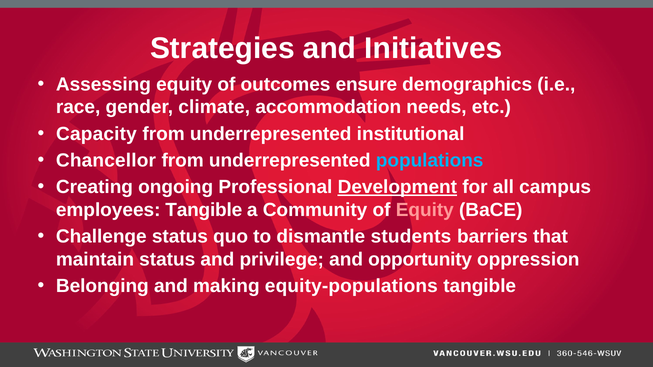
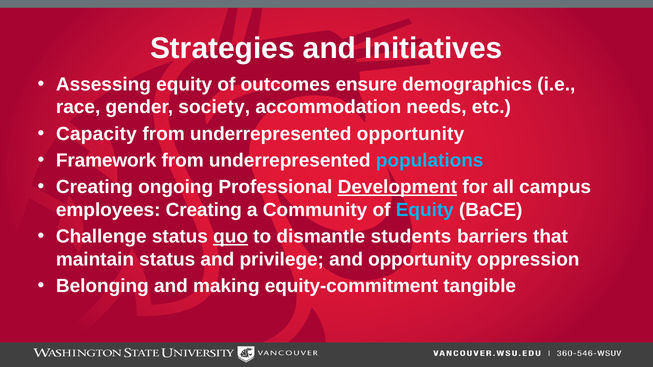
climate: climate -> society (214, 107)
underrepresented institutional: institutional -> opportunity (410, 134)
Chancellor: Chancellor -> Framework (106, 161)
employees Tangible: Tangible -> Creating (204, 210)
Equity colour: pink -> light blue (425, 210)
quo underline: none -> present (231, 237)
equity-populations: equity-populations -> equity-commitment (352, 286)
